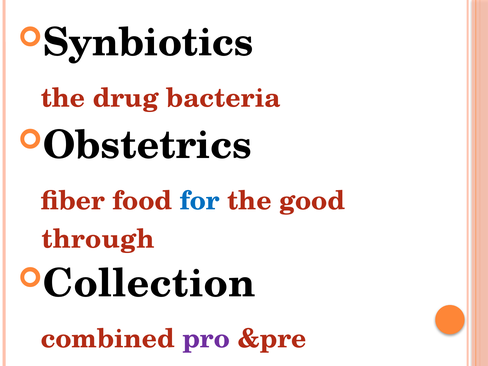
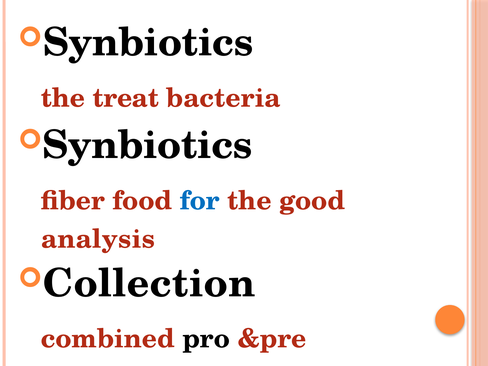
drug: drug -> treat (126, 98)
Obstetrics: Obstetrics -> Synbiotics (147, 145)
through: through -> analysis (98, 239)
pro colour: purple -> black (206, 339)
